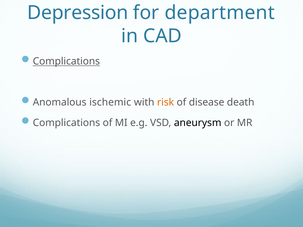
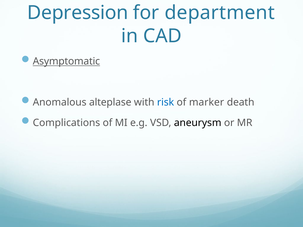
Complications: Complications -> Asymptomatic (66, 61)
ischemic: ischemic -> alteplase (110, 102)
risk colour: orange -> blue (166, 102)
disease: disease -> marker (207, 102)
